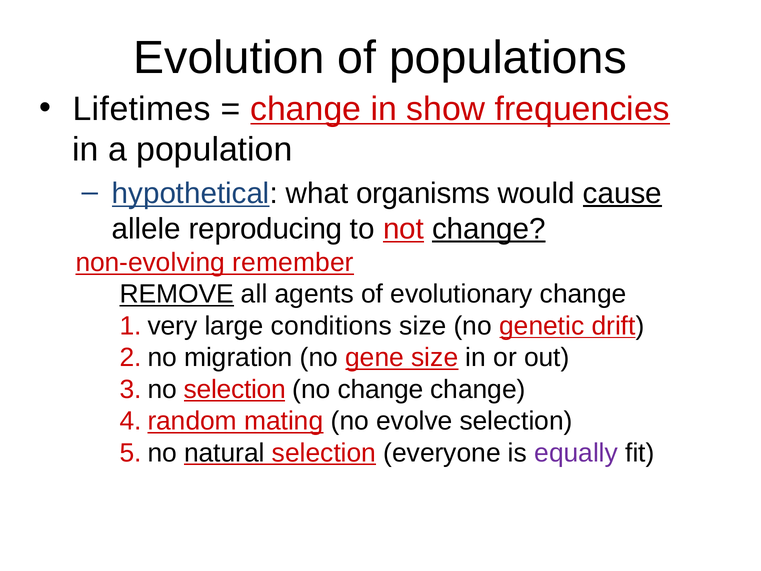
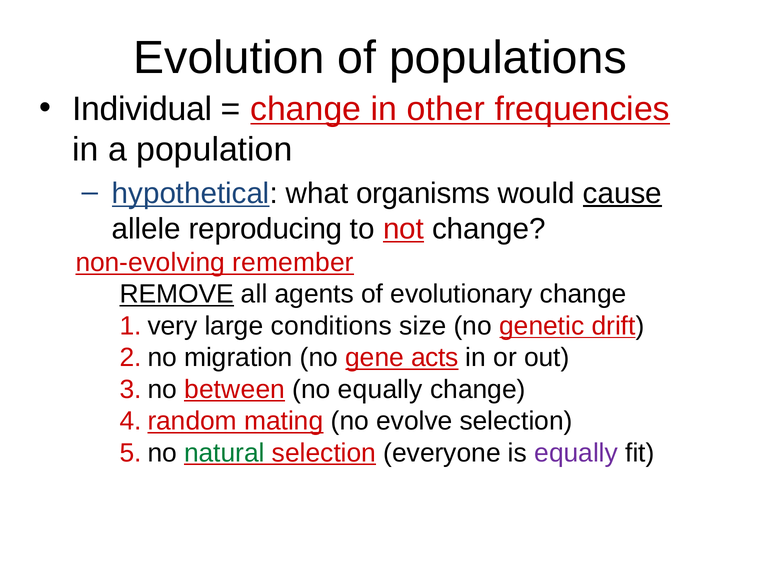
Lifetimes: Lifetimes -> Individual (142, 109)
show: show -> other (446, 109)
change underline: present -> none (489, 229)
gene size: size -> acts (435, 357)
selection: selection -> between (235, 389)
no change: change -> equally (380, 389)
natural colour: black -> green (224, 453)
